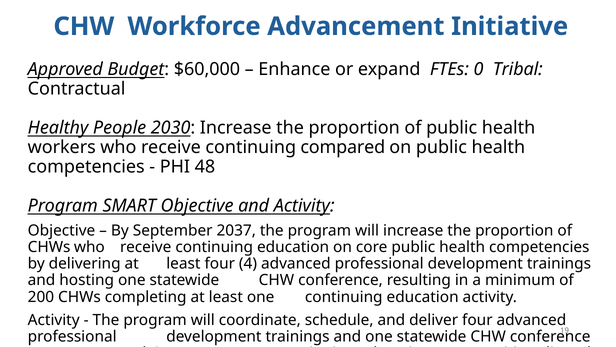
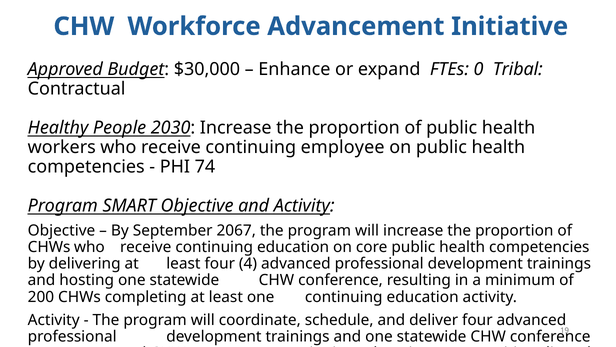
$60,000: $60,000 -> $30,000 (207, 69)
compared: compared -> employee (343, 147)
48: 48 -> 74 (205, 166)
2037: 2037 -> 2067 (236, 230)
